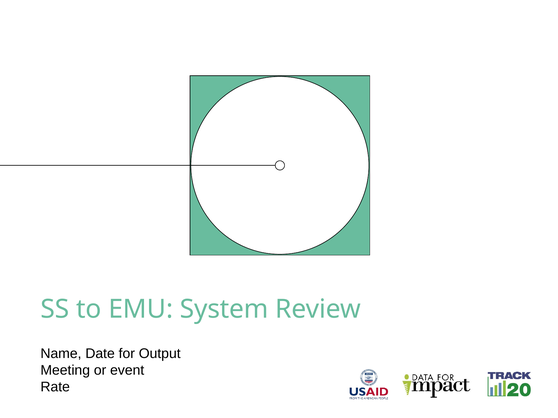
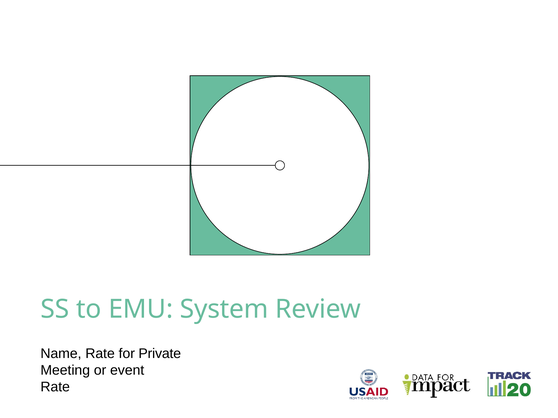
Name Date: Date -> Rate (100, 354)
Output: Output -> Private (160, 354)
